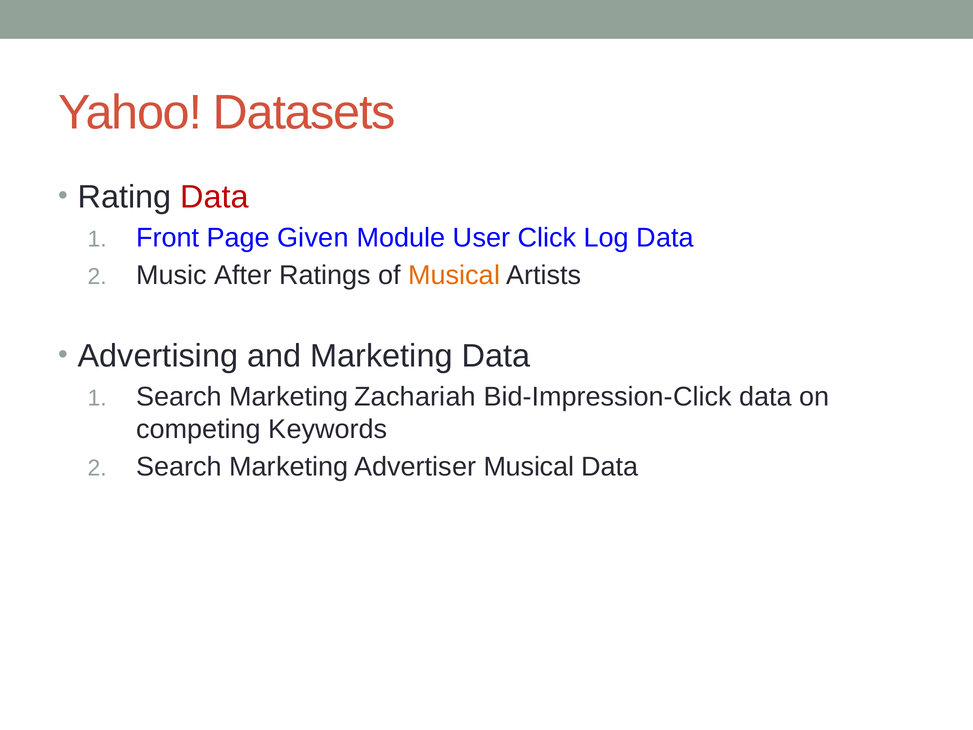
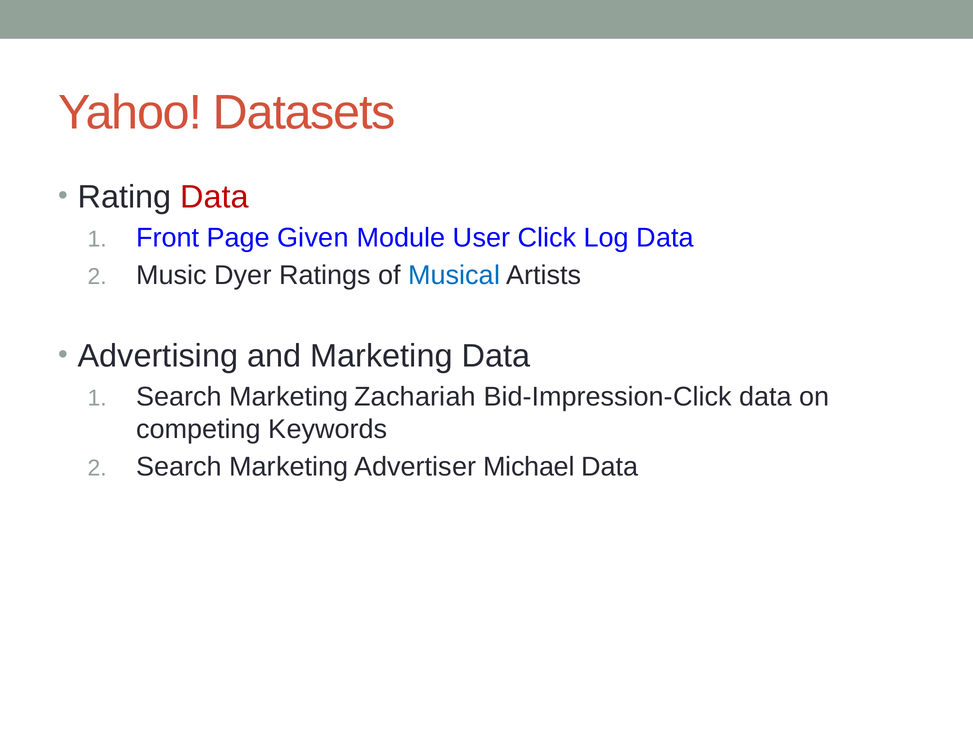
After: After -> Dyer (243, 275)
Musical colour: orange -> blue (454, 275)
Advertiser Musical: Musical -> Michael (529, 467)
